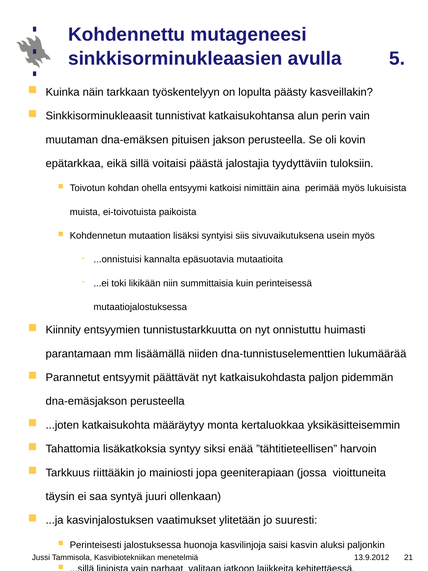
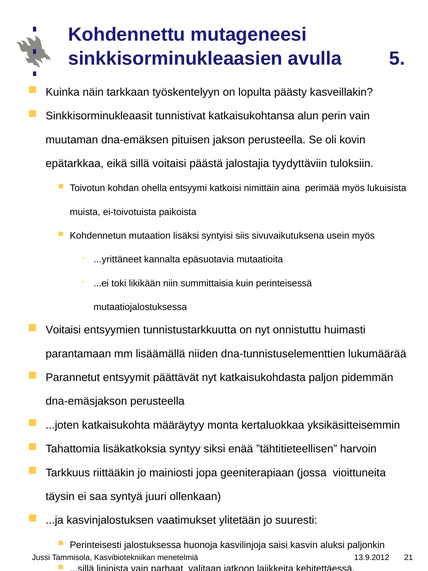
...onnistuisi: ...onnistuisi -> ...yrittäneet (118, 259)
Kiinnity: Kiinnity -> Voitaisi (63, 330)
